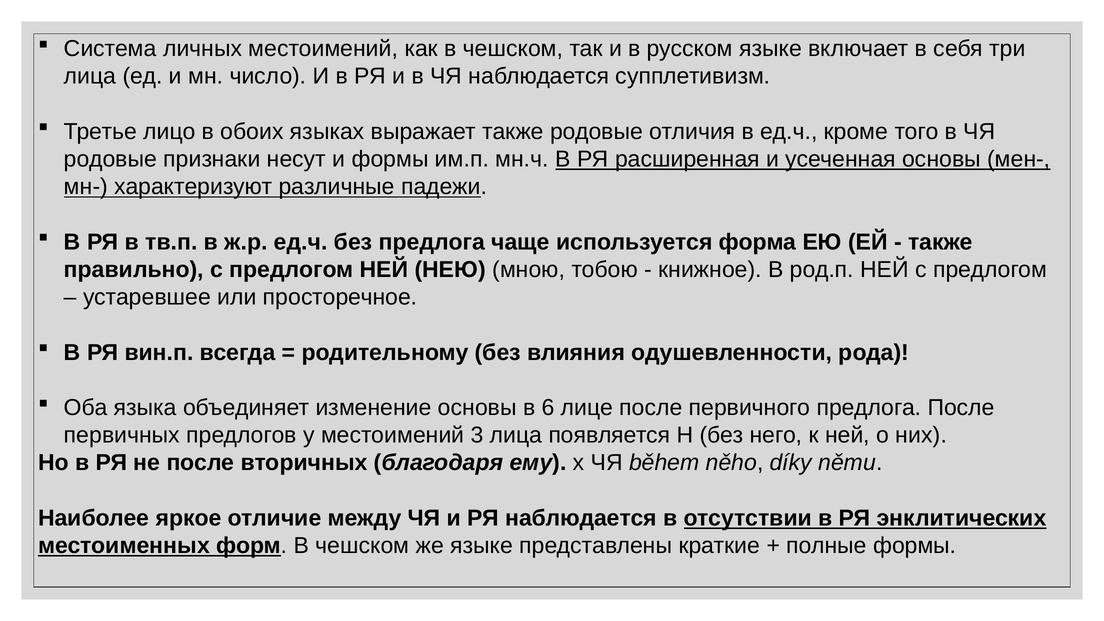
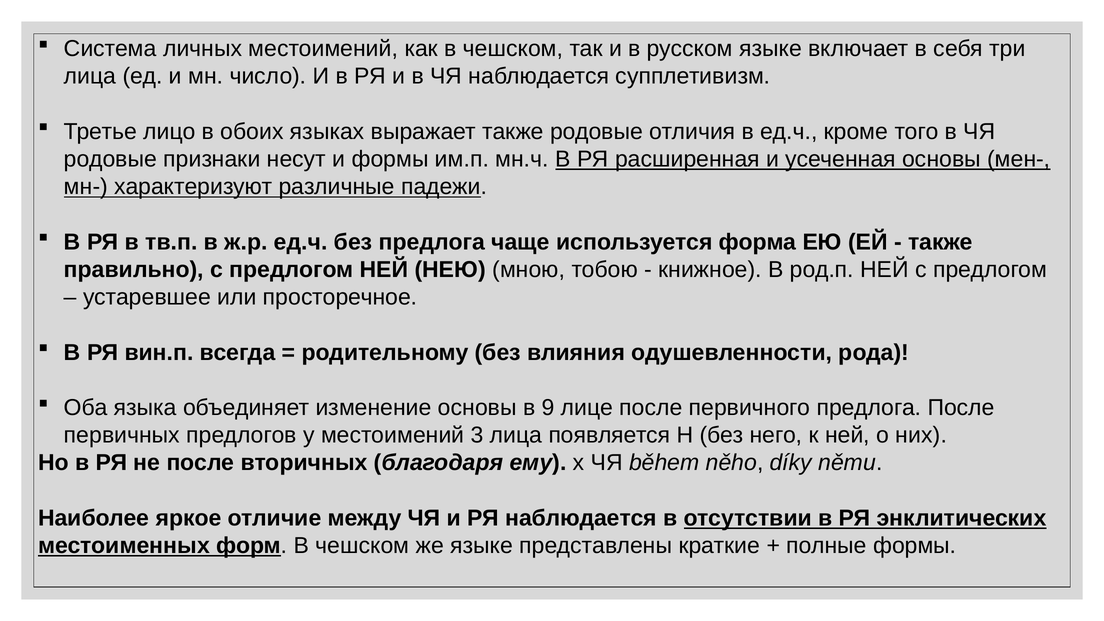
6: 6 -> 9 (548, 408)
